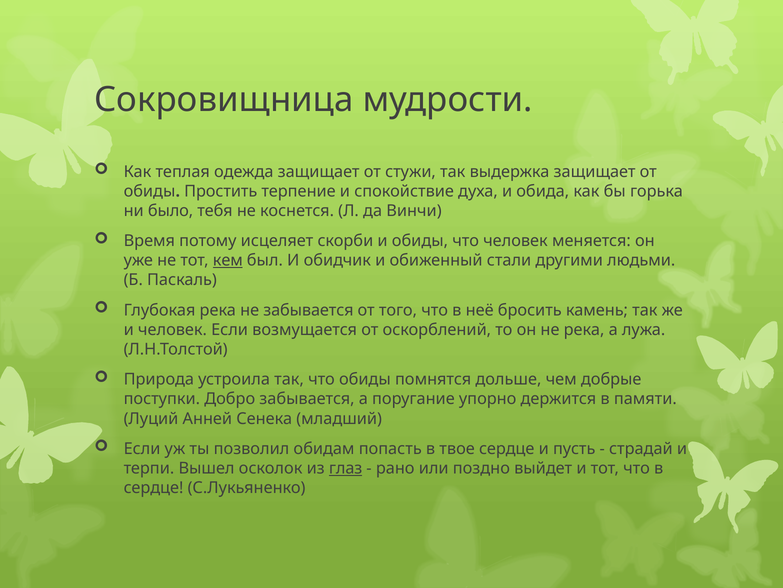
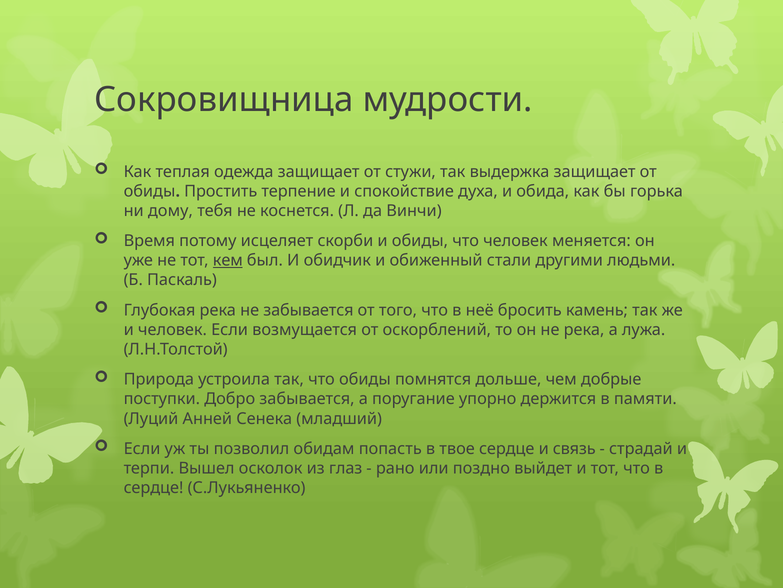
было: было -> дому (170, 211)
пусть: пусть -> связь (574, 448)
глаз underline: present -> none (346, 468)
